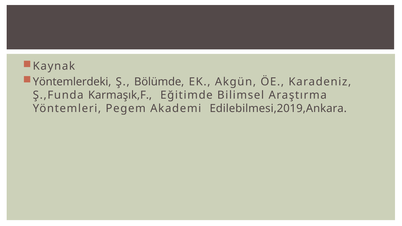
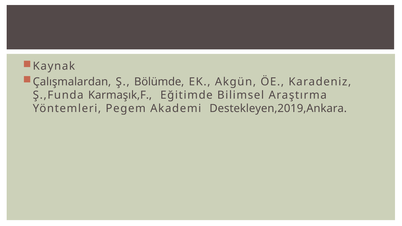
Yöntemlerdeki: Yöntemlerdeki -> Çalışmalardan (72, 82)
Edilebilmesi,2019,Ankara: Edilebilmesi,2019,Ankara -> Destekleyen,2019,Ankara (278, 109)
